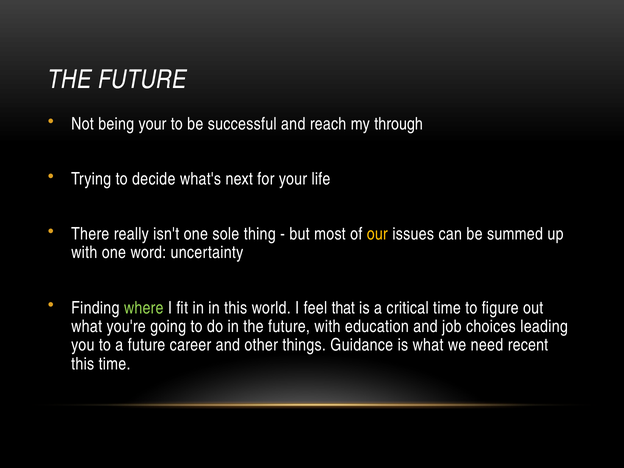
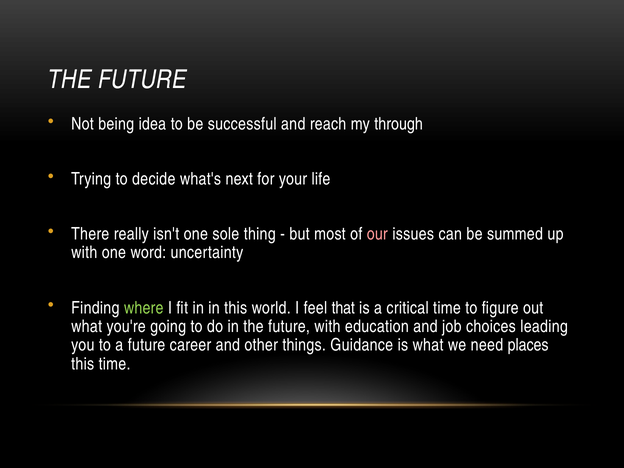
being your: your -> idea (152, 124)
our colour: yellow -> pink (377, 234)
recent: recent -> places (528, 345)
